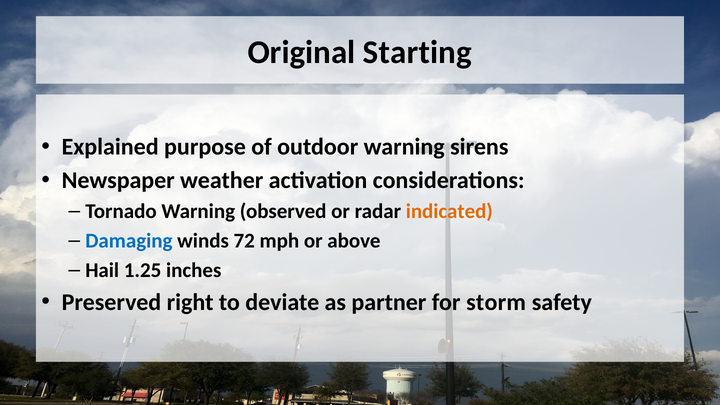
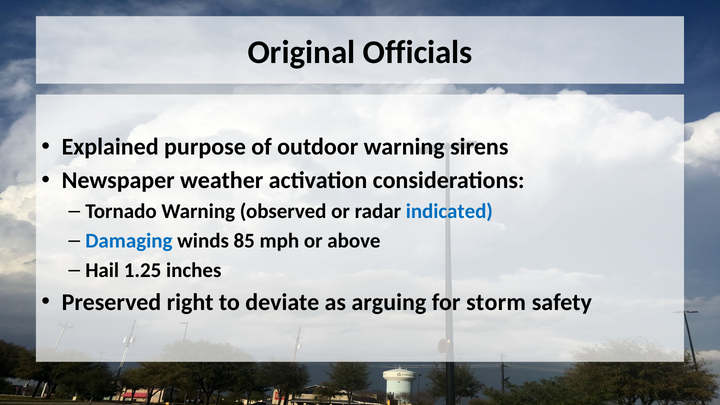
Starting: Starting -> Officials (418, 52)
indicated colour: orange -> blue (449, 212)
72: 72 -> 85 (244, 241)
partner: partner -> arguing (389, 302)
